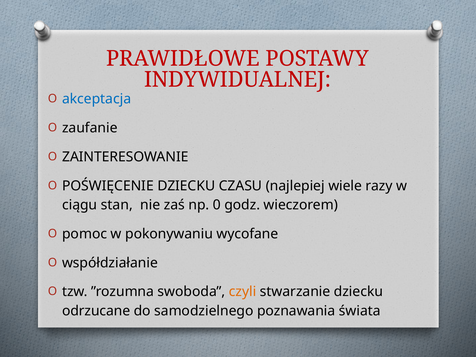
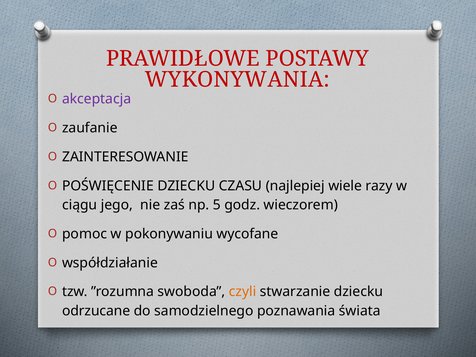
INDYWIDUALNEJ: INDYWIDUALNEJ -> WYKONYWANIA (237, 80)
akceptacja colour: blue -> purple (97, 99)
stan: stan -> jego (117, 205)
0: 0 -> 5 (217, 205)
